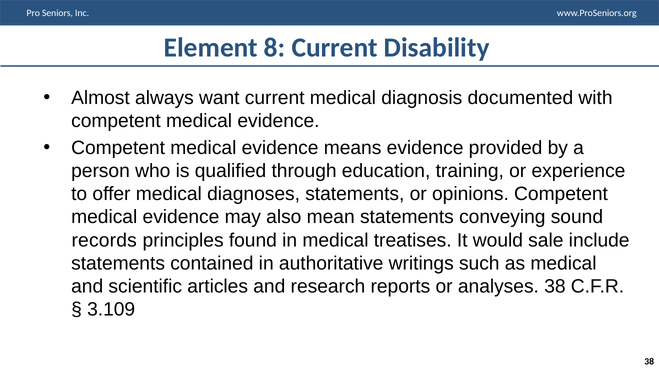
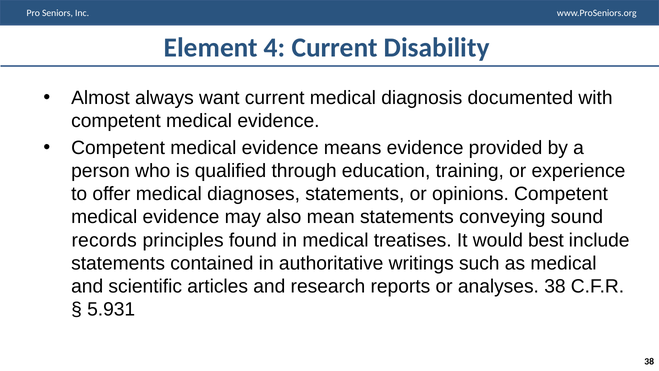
8: 8 -> 4 (275, 48)
sale: sale -> best (546, 240)
3.109: 3.109 -> 5.931 (111, 309)
